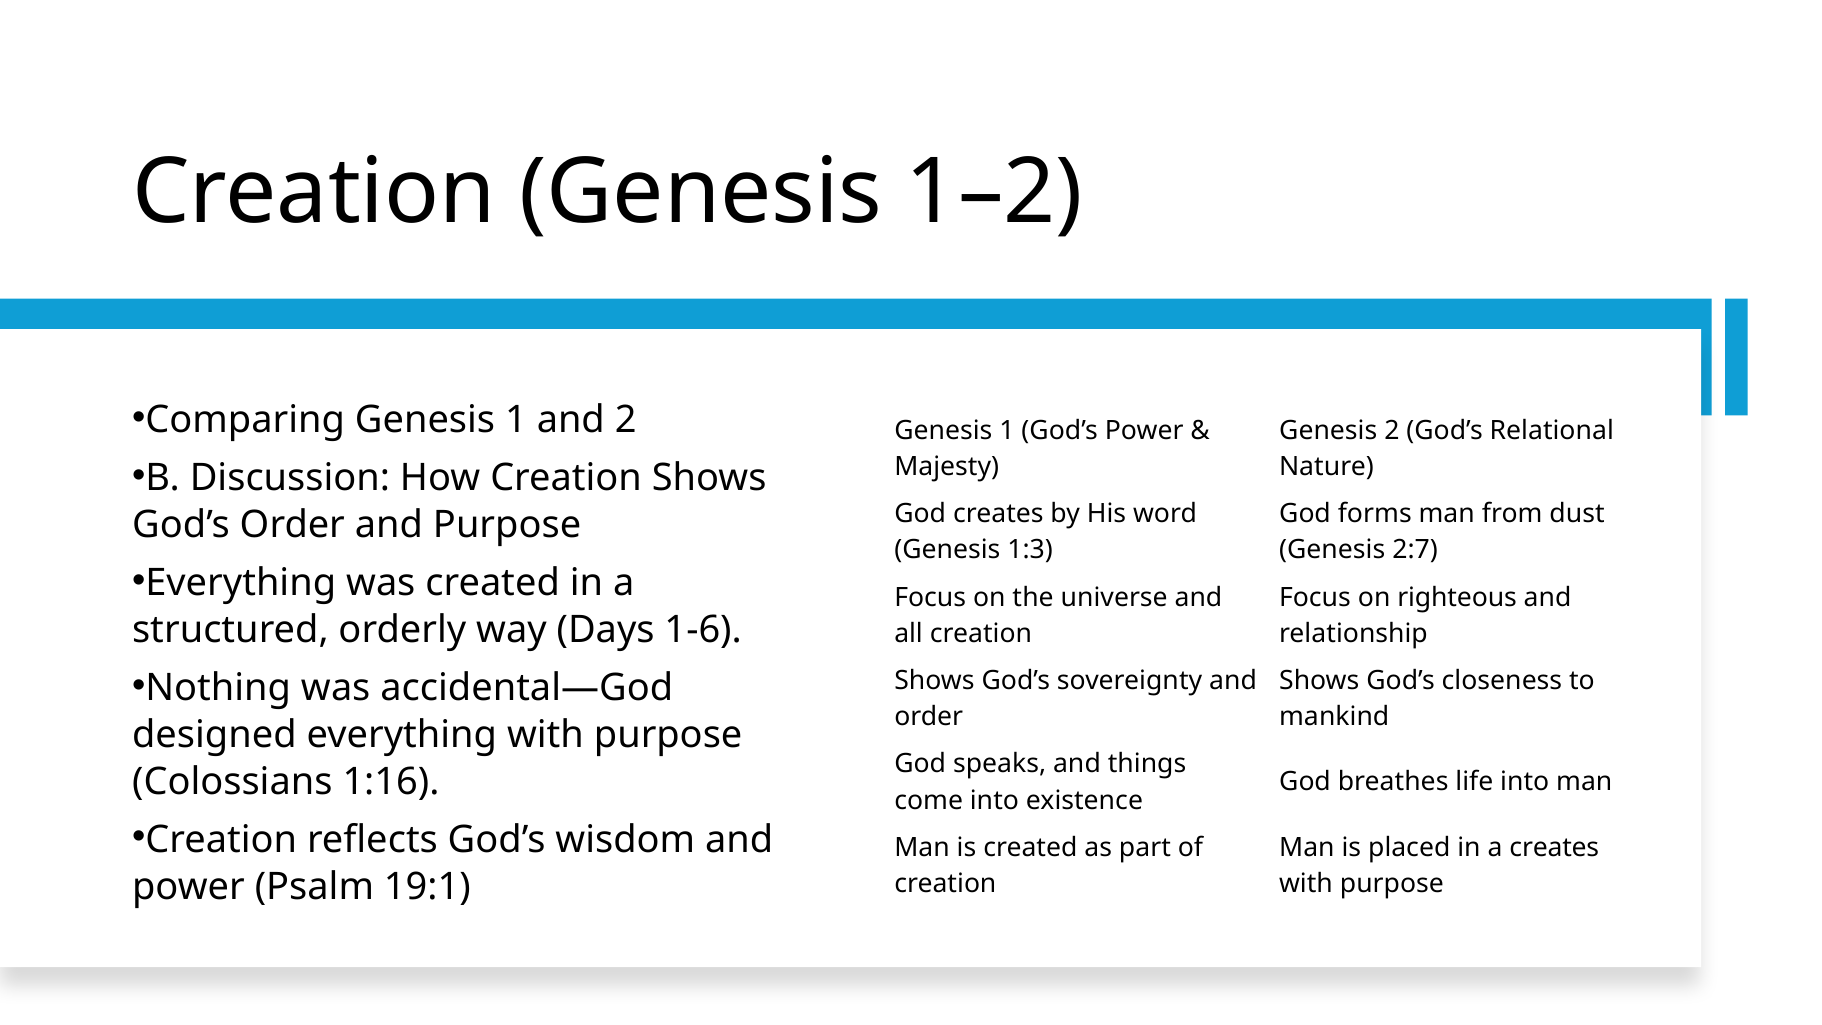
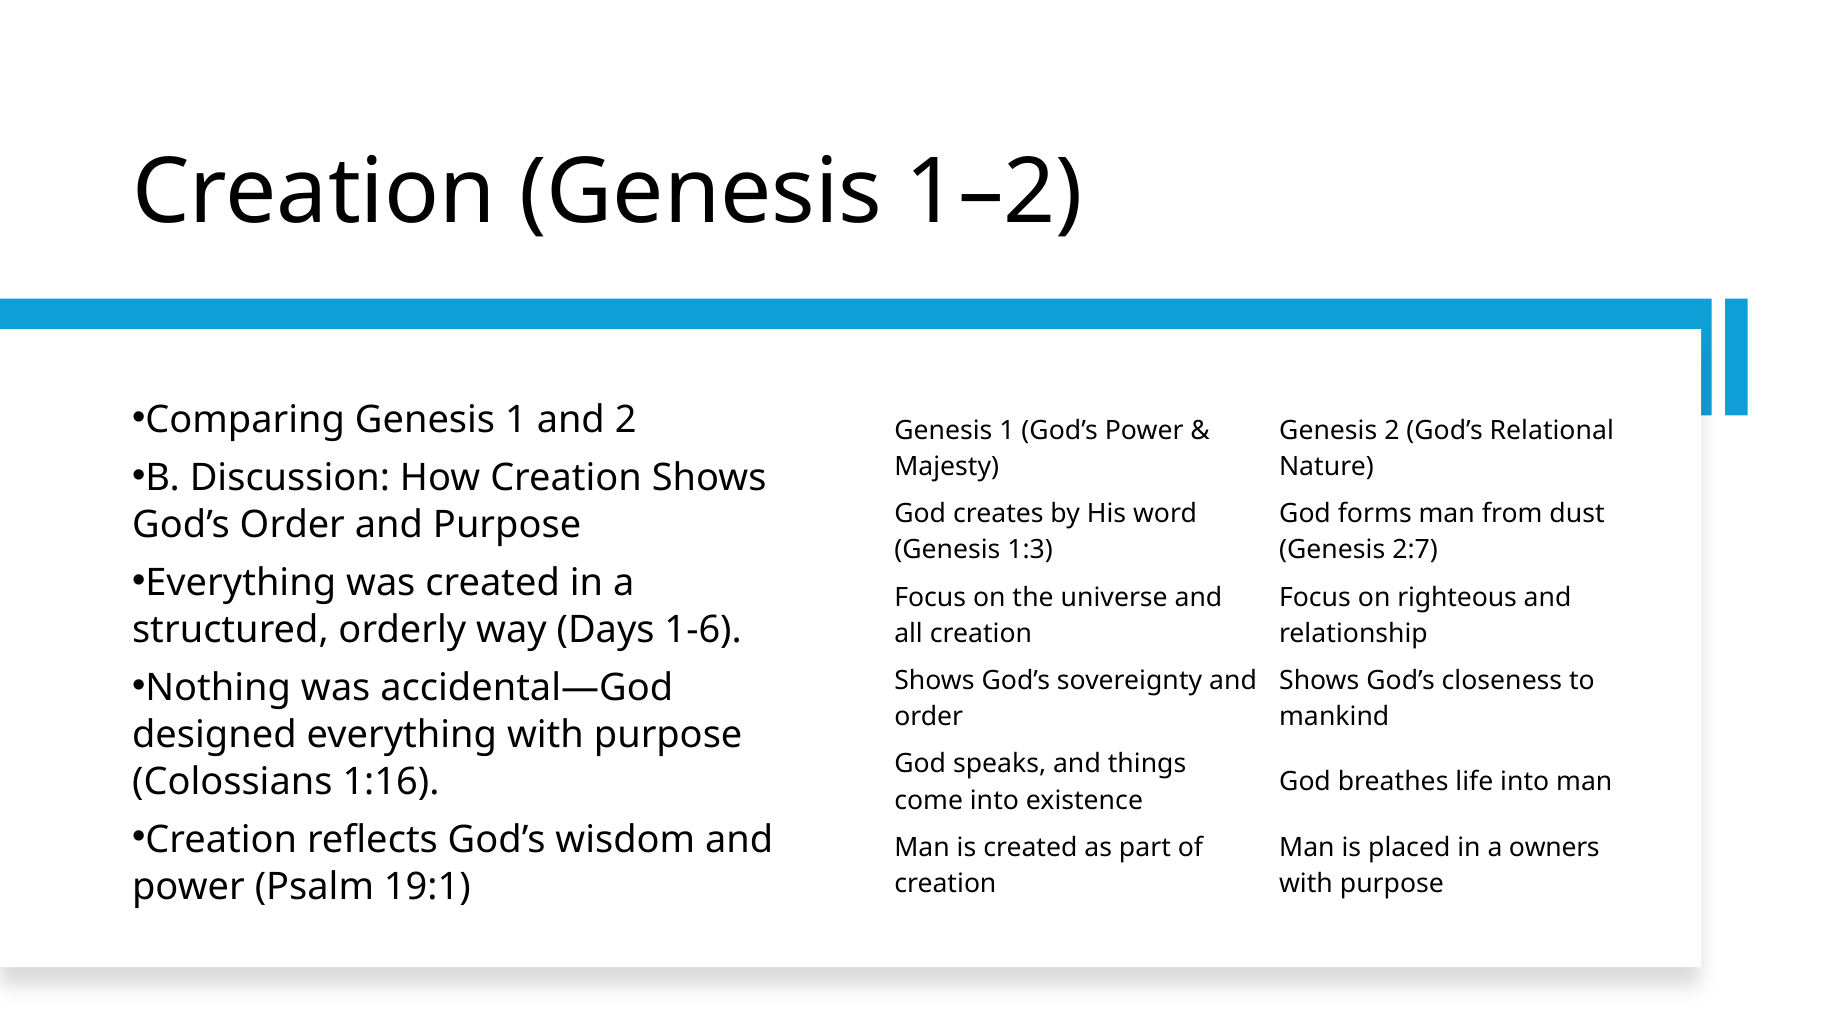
a creates: creates -> owners (1554, 847)
